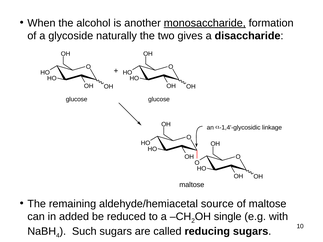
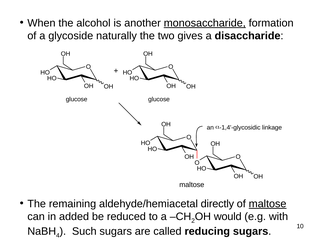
source: source -> directly (217, 204)
maltose underline: none -> present (268, 204)
single: single -> would (228, 217)
